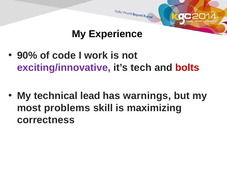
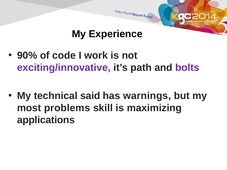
tech: tech -> path (141, 68)
bolts colour: red -> purple (187, 68)
lead: lead -> said (90, 96)
correctness: correctness -> applications (46, 120)
